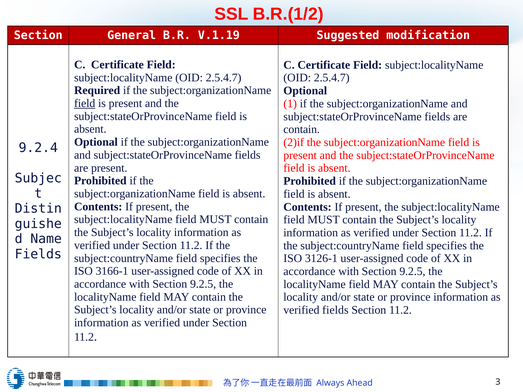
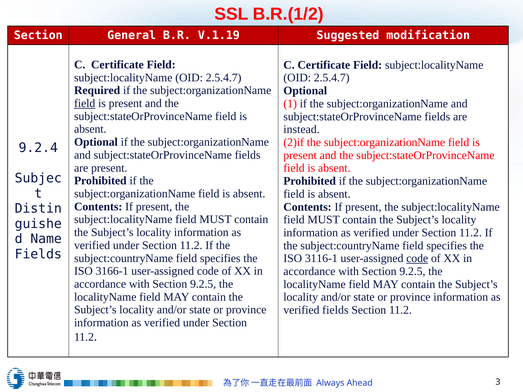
contain: contain -> instead (302, 130)
3126-1: 3126-1 -> 3116-1 (321, 259)
code underline: none -> present (417, 259)
